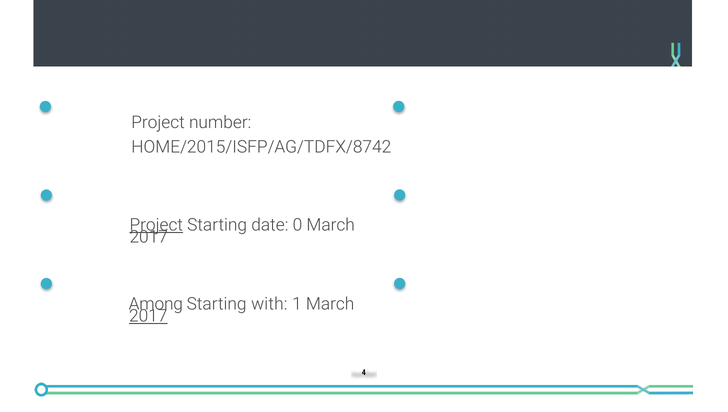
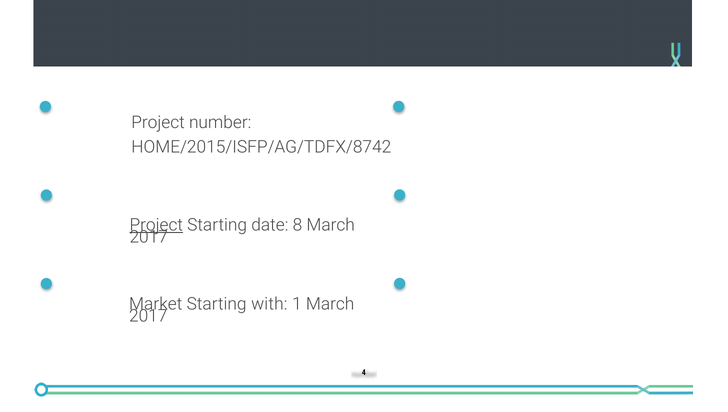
0: 0 -> 8 (297, 225)
Among: Among -> Market (156, 304)
2017 underline: present -> none (148, 316)
